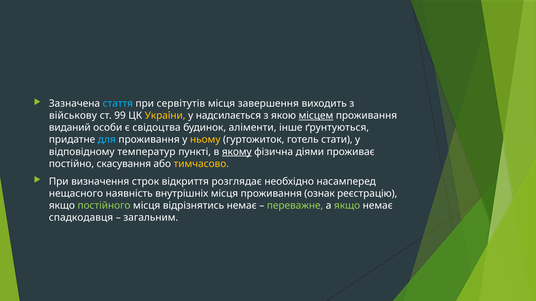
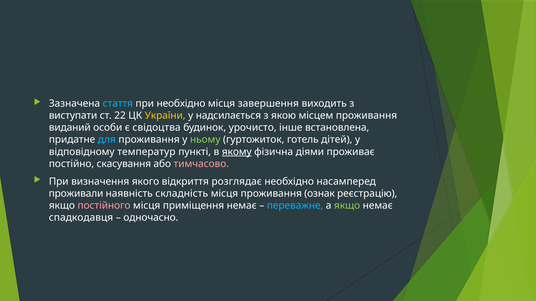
при сервітутів: сервітутів -> необхідно (181, 104)
військову: військову -> виступати (73, 116)
99: 99 -> 22 (120, 116)
місцем underline: present -> none (316, 116)
аліменти: аліменти -> урочисто (253, 128)
ґрунтуються: ґрунтуються -> встановлена (337, 128)
ньому colour: yellow -> light green (205, 140)
стати: стати -> дітей (337, 140)
тимчасово colour: yellow -> pink (201, 164)
строк: строк -> якого (146, 182)
нещасного: нещасного -> проживали (76, 194)
внутрішніх: внутрішніх -> складність (182, 194)
постійного colour: light green -> pink (104, 206)
відрізнятись: відрізнятись -> приміщення (194, 206)
переважне colour: light green -> light blue (295, 206)
загальним: загальним -> одночасно (151, 218)
